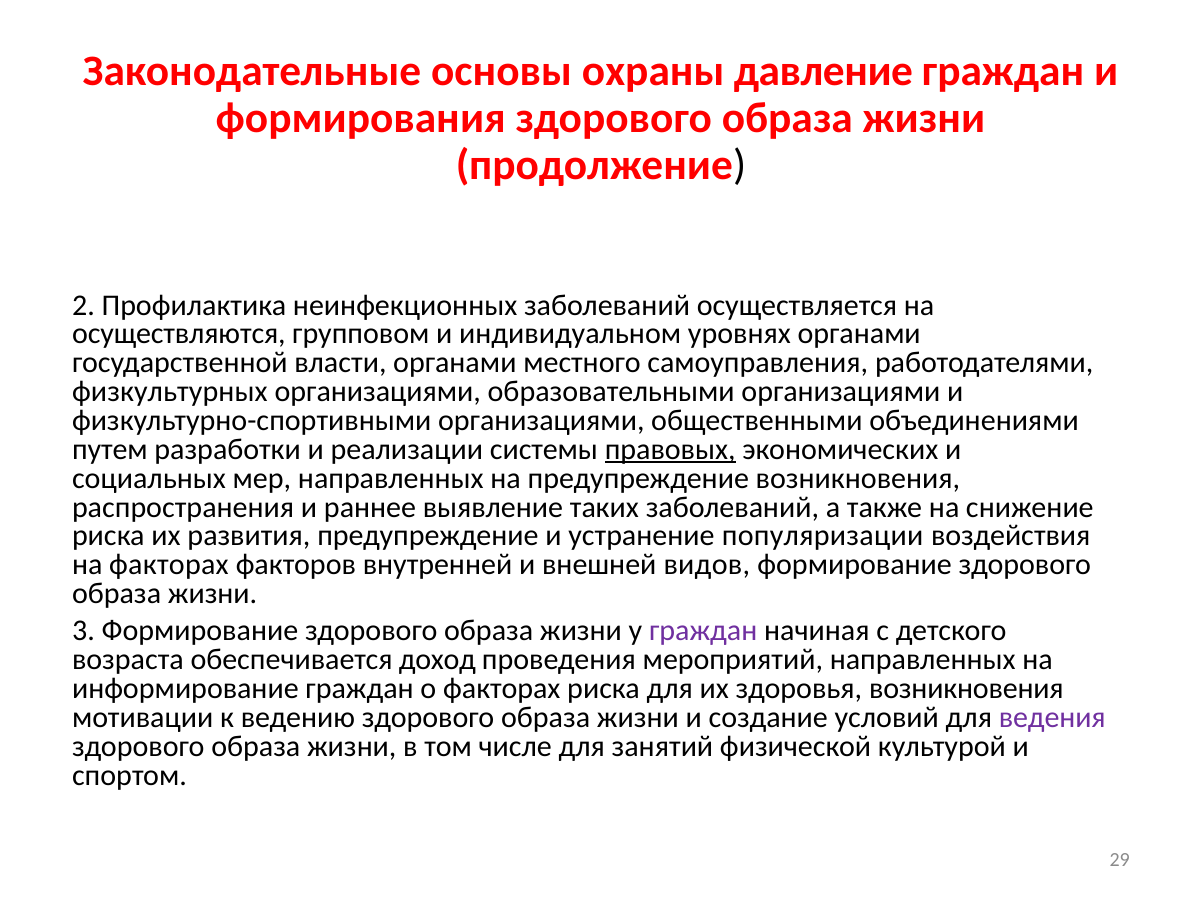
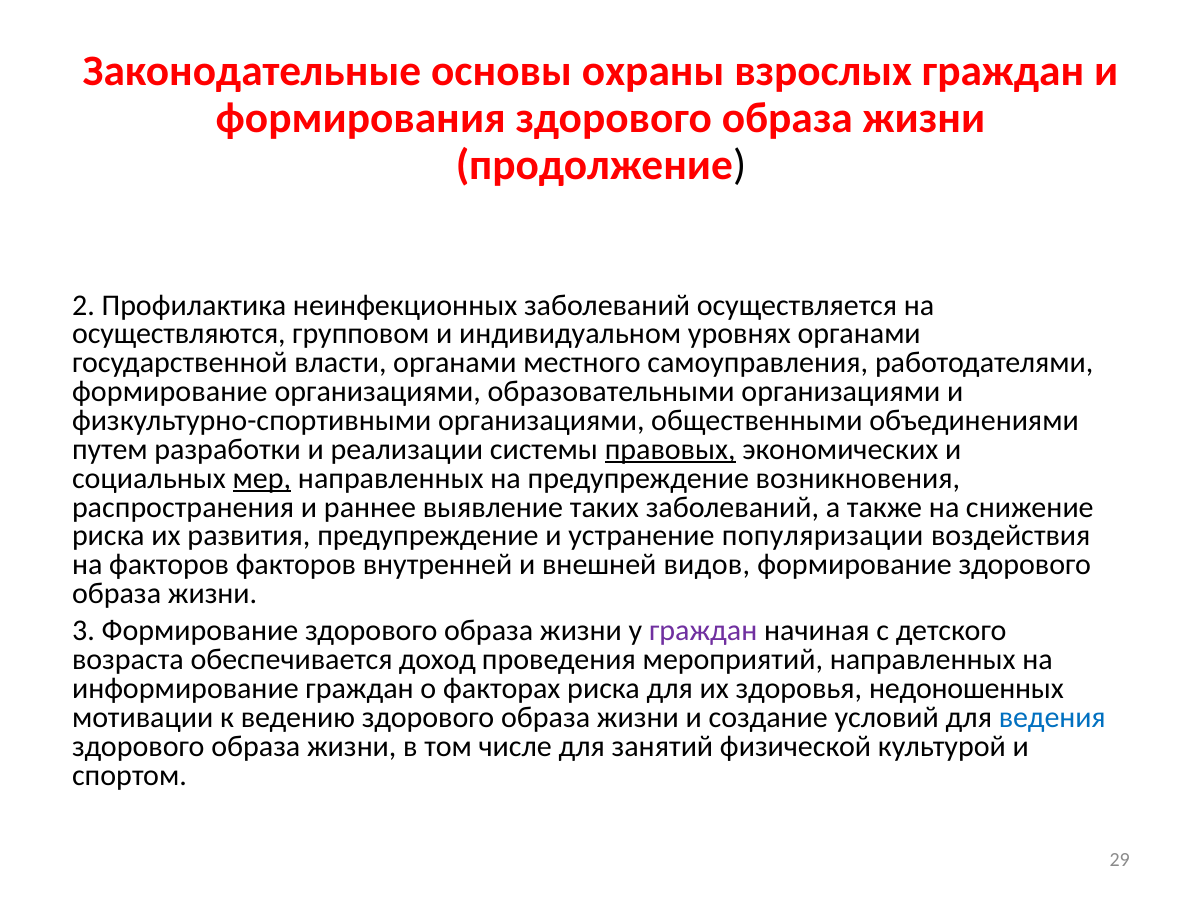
давление: давление -> взрослых (823, 71)
физкультурных: физкультурных -> формирование (170, 392)
мер underline: none -> present (262, 479)
на факторах: факторах -> факторов (169, 565)
здоровья возникновения: возникновения -> недоношенных (966, 689)
ведения colour: purple -> blue (1052, 718)
